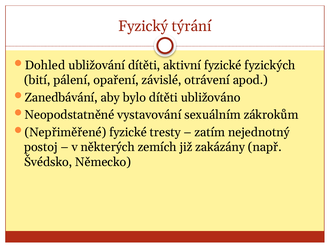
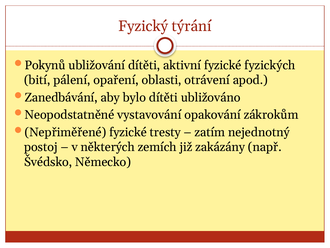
Dohled: Dohled -> Pokynů (45, 65)
závislé: závislé -> oblasti (162, 80)
sexuálním: sexuálním -> opakování (213, 115)
